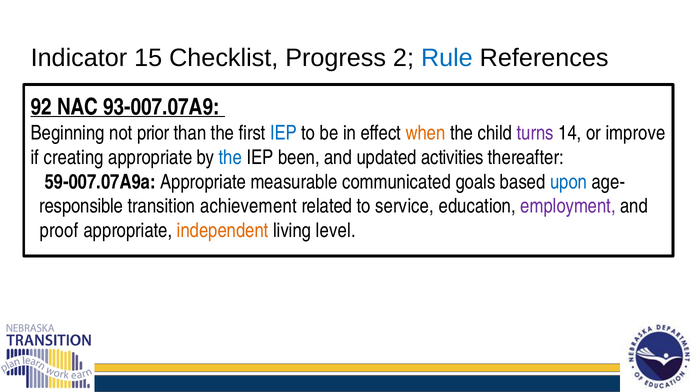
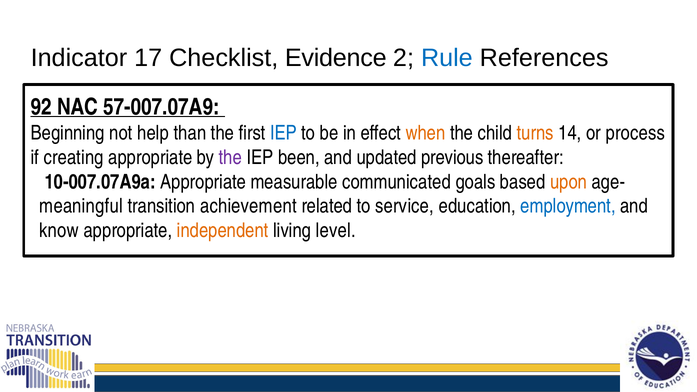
15: 15 -> 17 (148, 58)
Progress: Progress -> Evidence (336, 58)
93-007.07A9: 93-007.07A9 -> 57-007.07A9 (161, 107)
prior: prior -> help (153, 133)
turns colour: purple -> orange (535, 133)
improve: improve -> process (635, 133)
the colour: blue -> purple (230, 157)
activities: activities -> previous (452, 157)
59-007.07A9a: 59-007.07A9a -> 10-007.07A9a (100, 182)
upon colour: blue -> orange (569, 182)
responsible: responsible -> meaningful (81, 206)
employment colour: purple -> blue (568, 206)
proof: proof -> know (59, 231)
